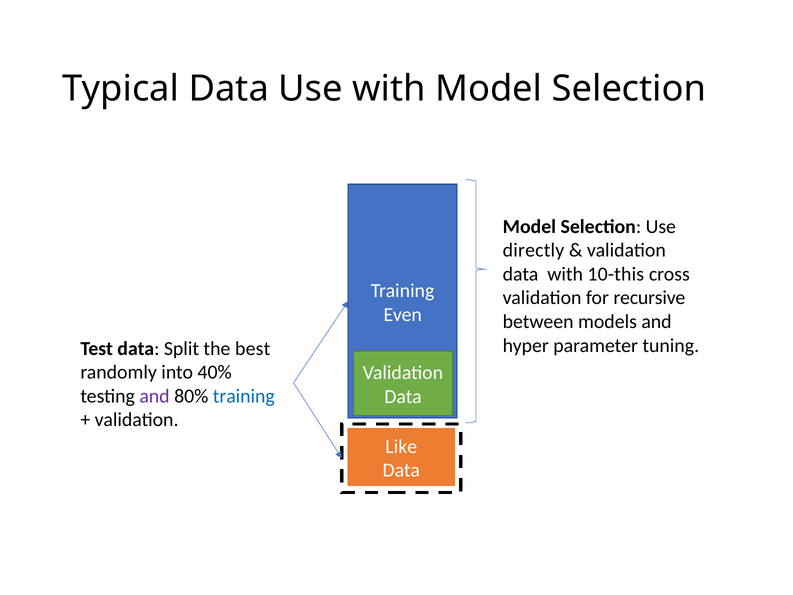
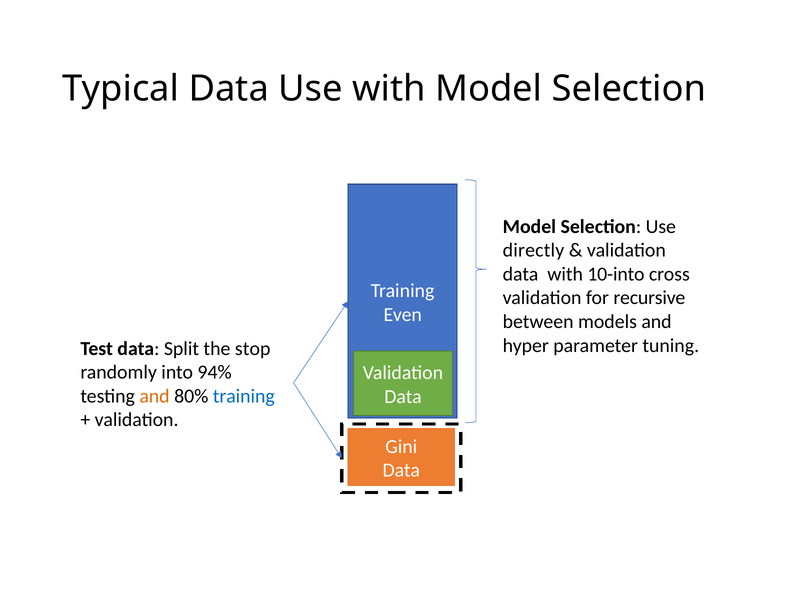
10-this: 10-this -> 10-into (616, 274)
best: best -> stop (253, 348)
40%: 40% -> 94% (215, 372)
and colour: purple -> orange (155, 396)
Like: Like -> Gini (401, 446)
